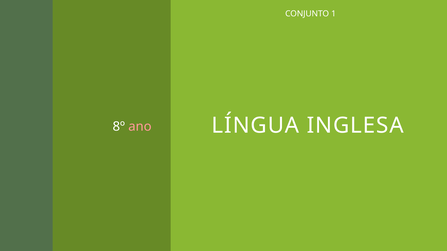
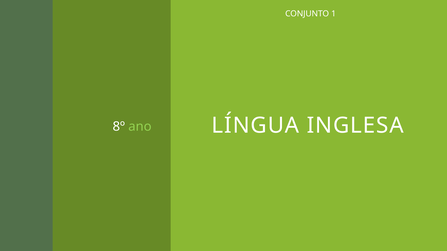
ano colour: pink -> light green (140, 127)
